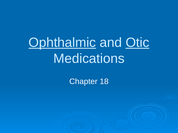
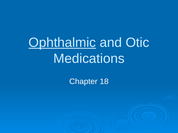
Otic underline: present -> none (137, 43)
